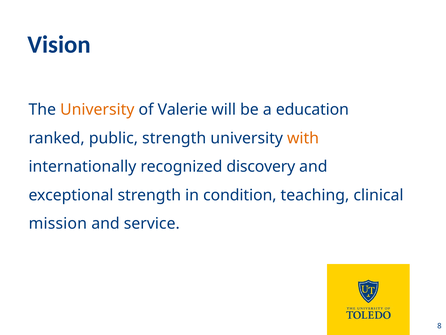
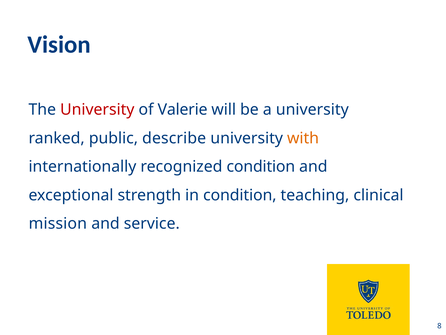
University colour: orange -> red (97, 110)
a education: education -> university (312, 110)
public strength: strength -> describe (174, 138)
recognized discovery: discovery -> condition (261, 166)
